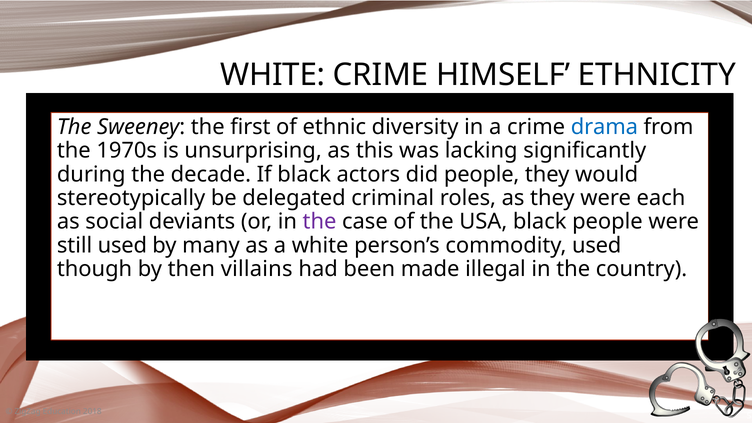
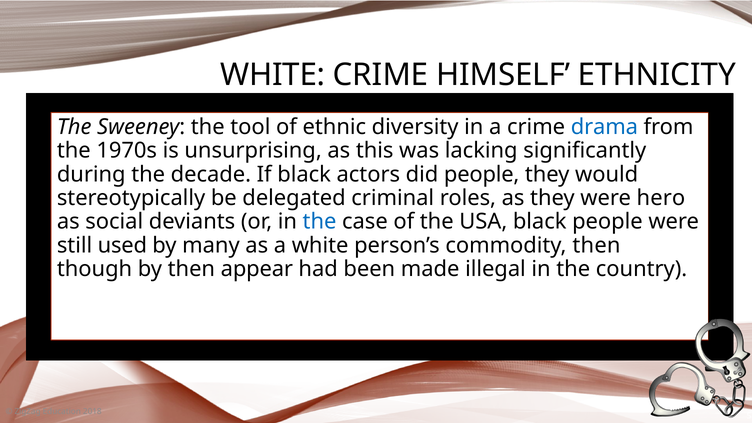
first: first -> tool (250, 127)
each: each -> hero (661, 198)
the colour: purple -> blue (320, 222)
commodity used: used -> then (597, 245)
villains: villains -> appear (257, 269)
